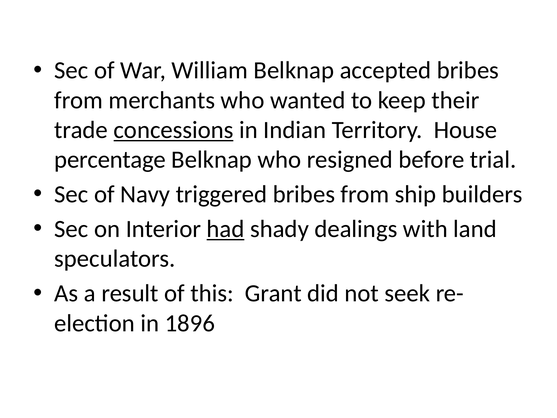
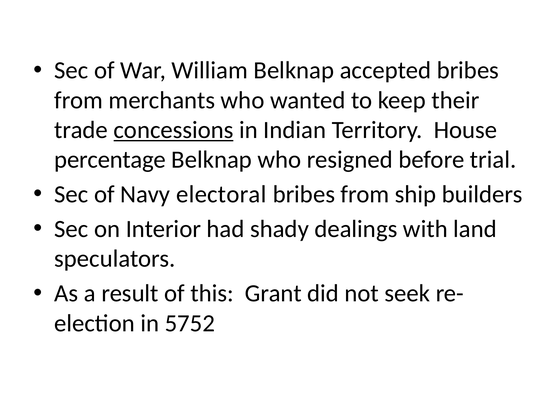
triggered: triggered -> electoral (221, 194)
had underline: present -> none (226, 229)
1896: 1896 -> 5752 (190, 323)
